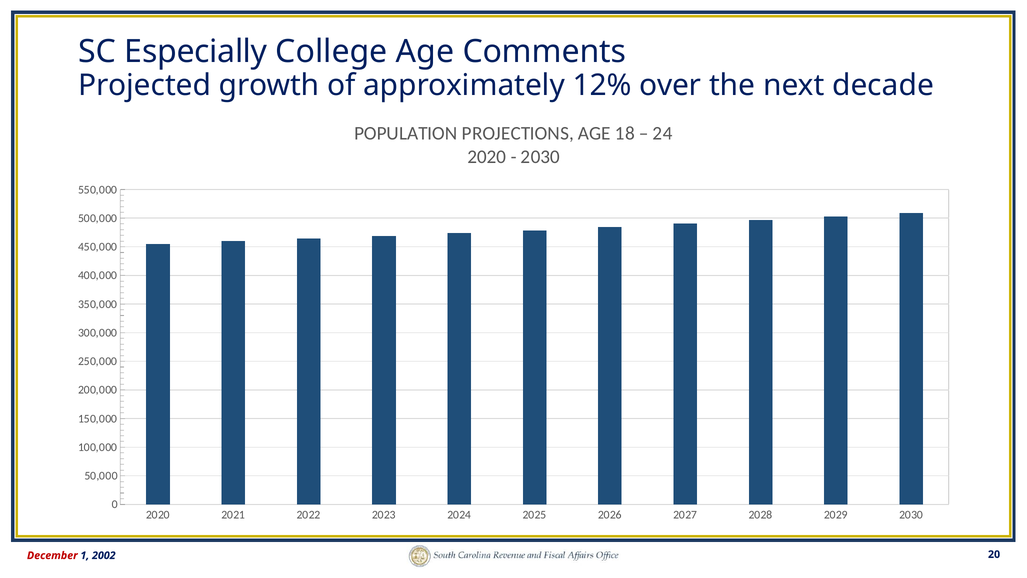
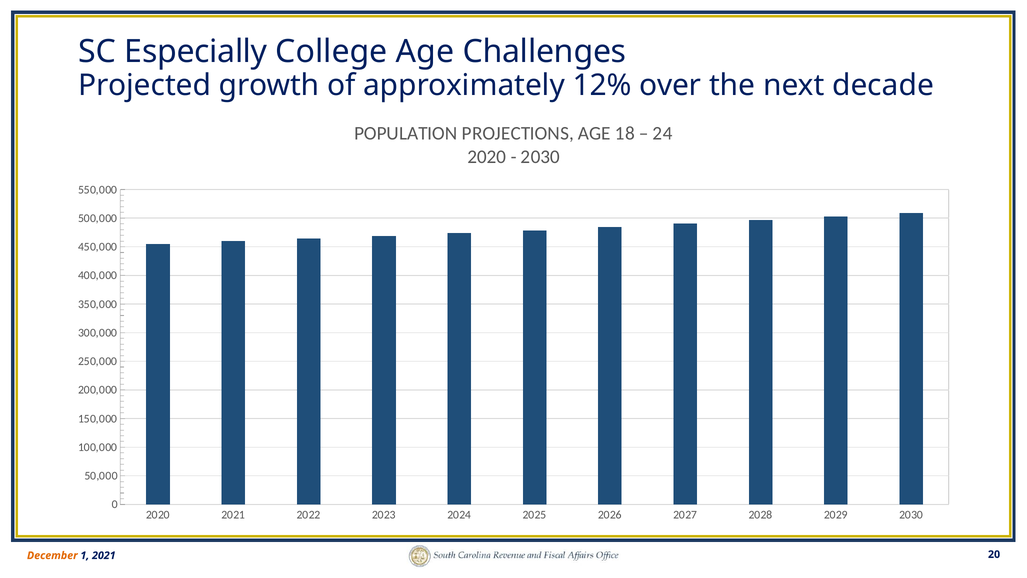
Comments: Comments -> Challenges (544, 52)
December colour: red -> orange (52, 555)
1 2002: 2002 -> 2021 (104, 555)
